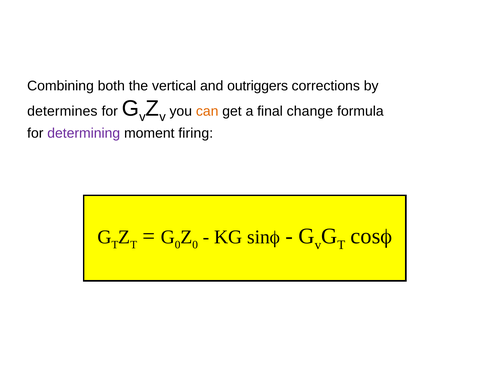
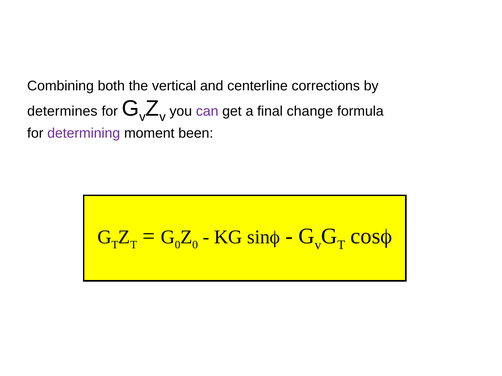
outriggers: outriggers -> centerline (258, 86)
can colour: orange -> purple (207, 111)
firing: firing -> been (196, 133)
